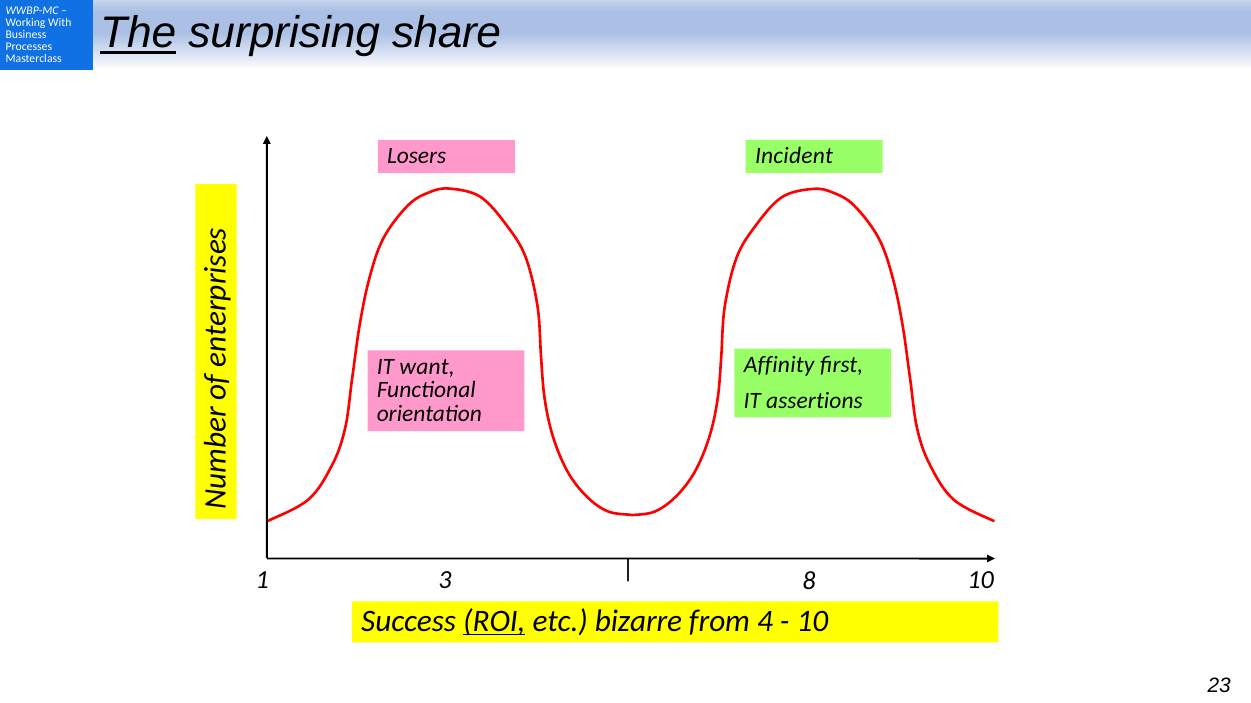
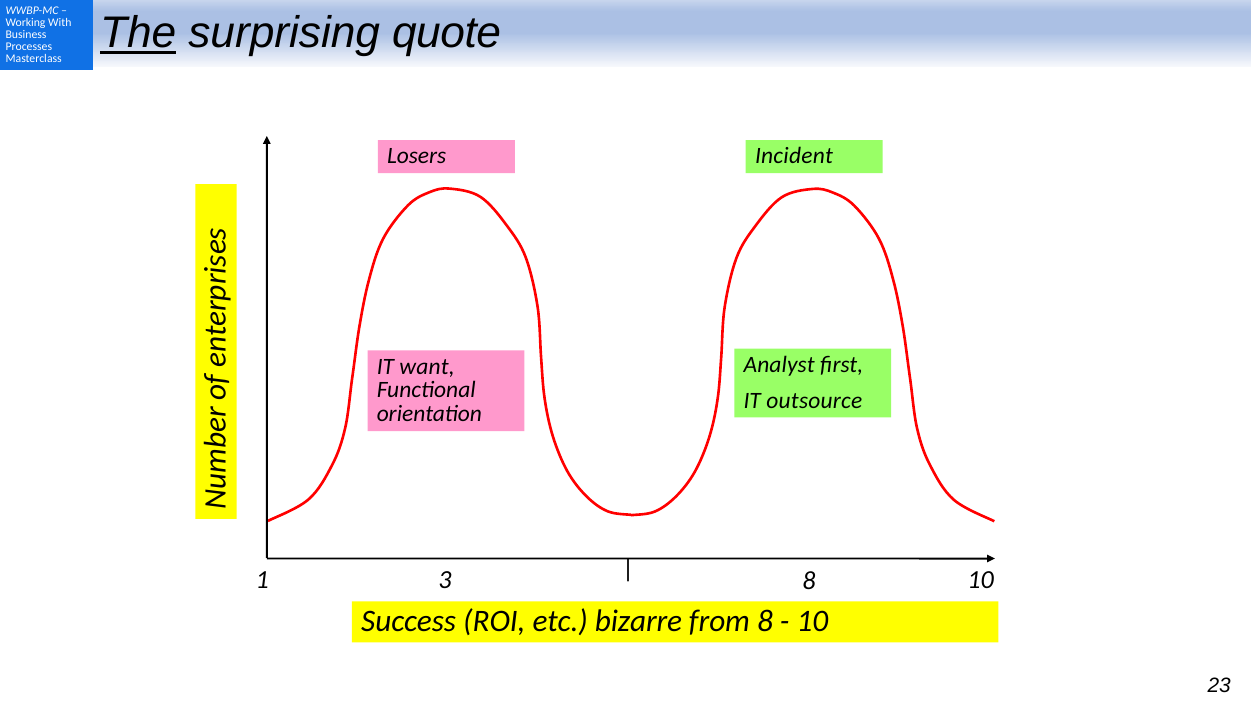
share: share -> quote (447, 33)
Affinity: Affinity -> Analyst (779, 365)
assertions: assertions -> outsource (814, 401)
ROI underline: present -> none (494, 622)
from 4: 4 -> 8 (765, 622)
